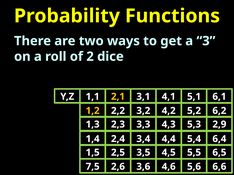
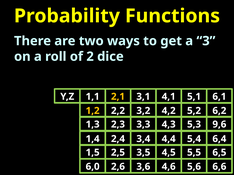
2,9: 2,9 -> 9,6 (219, 125)
7,5: 7,5 -> 6,0 (93, 167)
